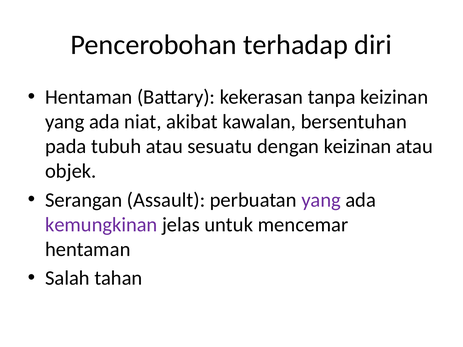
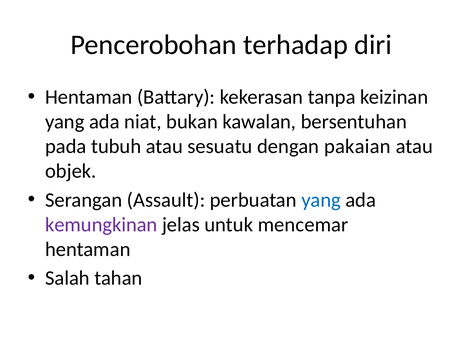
akibat: akibat -> bukan (192, 122)
dengan keizinan: keizinan -> pakaian (357, 147)
yang colour: purple -> blue (321, 200)
